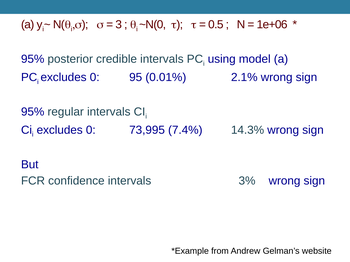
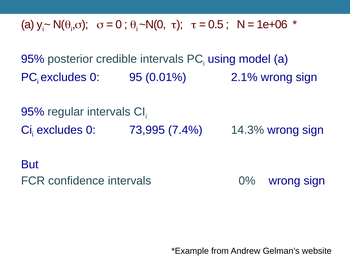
3: 3 -> 0 (119, 25)
3%: 3% -> 0% (247, 181)
